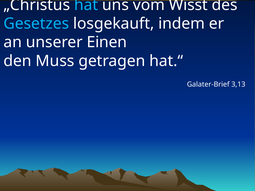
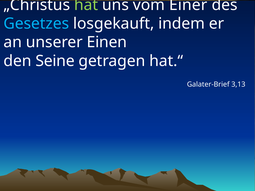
hat colour: light blue -> light green (86, 5)
Wisst: Wisst -> Einer (188, 5)
Muss: Muss -> Seine (55, 61)
